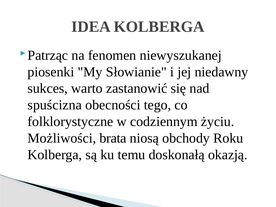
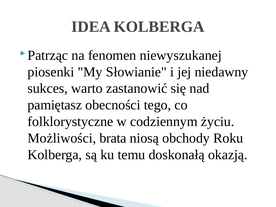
spuścizna: spuścizna -> pamiętasz (55, 105)
